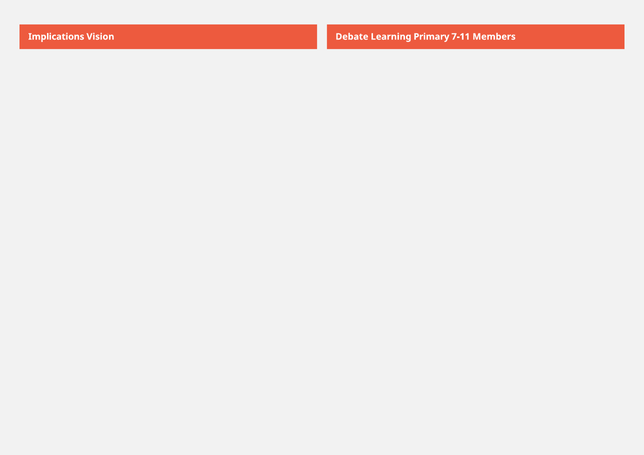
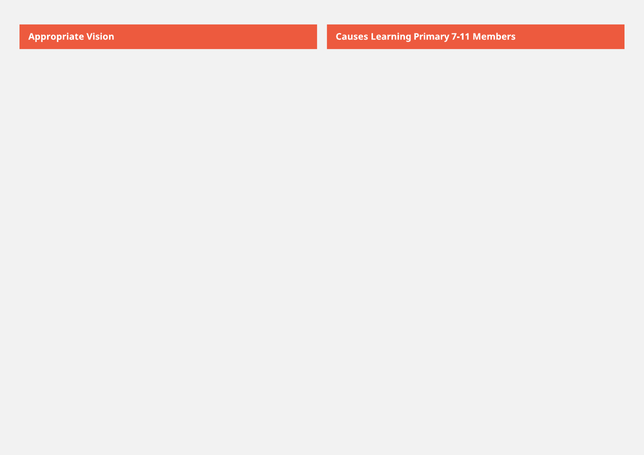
Implications: Implications -> Appropriate (56, 37)
Debate: Debate -> Causes (352, 37)
